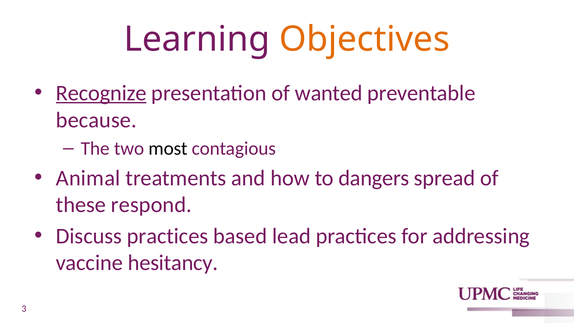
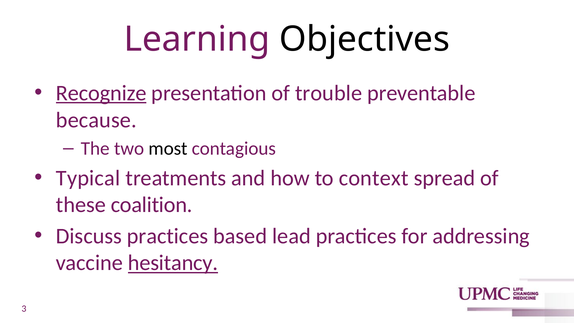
Objectives colour: orange -> black (365, 39)
wanted: wanted -> trouble (329, 93)
Animal: Animal -> Typical (88, 178)
dangers: dangers -> context (374, 178)
respond: respond -> coalition (152, 205)
hesitancy underline: none -> present (173, 263)
